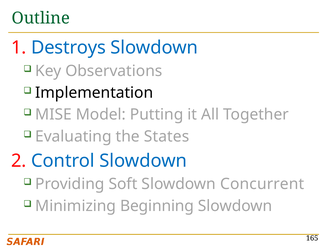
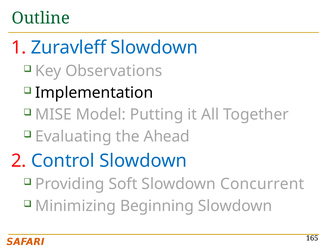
Destroys: Destroys -> Zuravleff (68, 47)
States: States -> Ahead (167, 136)
